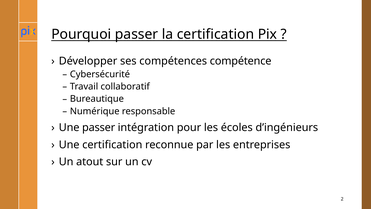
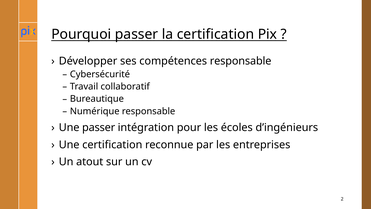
compétences compétence: compétence -> responsable (241, 61)
